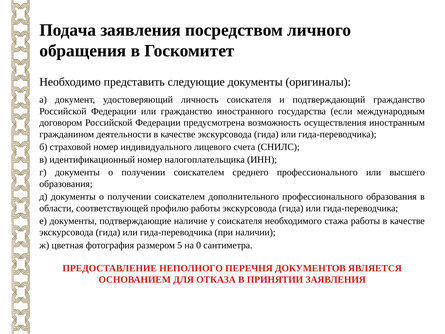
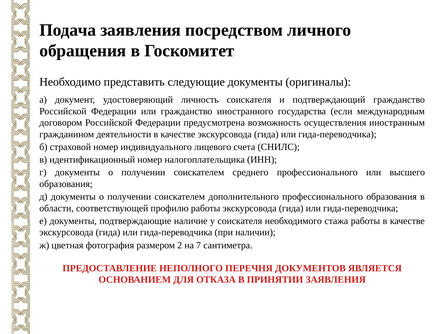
5: 5 -> 2 (180, 245)
0: 0 -> 7 (199, 245)
